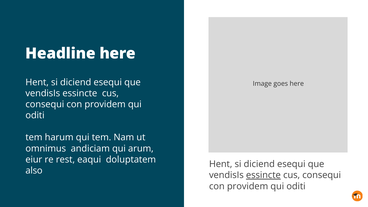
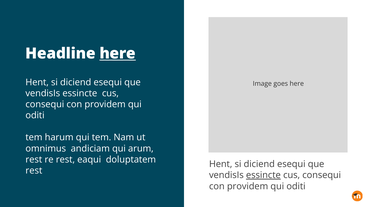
here underline: none -> present (118, 54)
eiur: eiur -> rest (34, 160)
also: also -> rest (34, 171)
